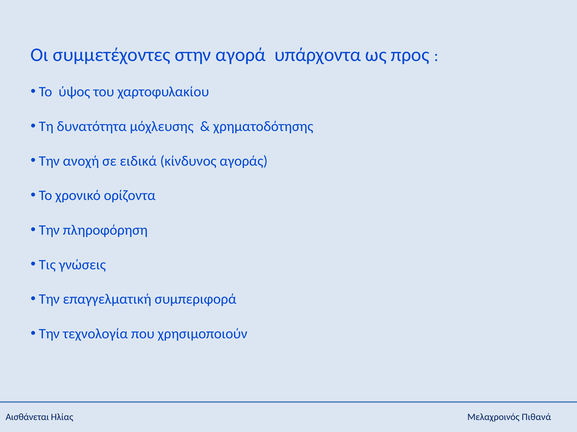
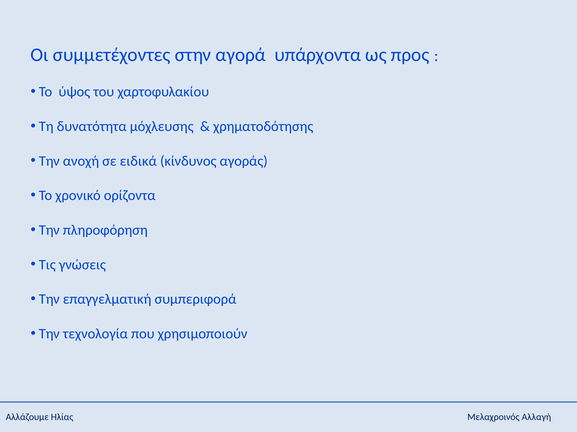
Αισθάνεται: Αισθάνεται -> Αλλάζουμε (27, 418)
Πιθανά: Πιθανά -> Αλλαγή (536, 418)
